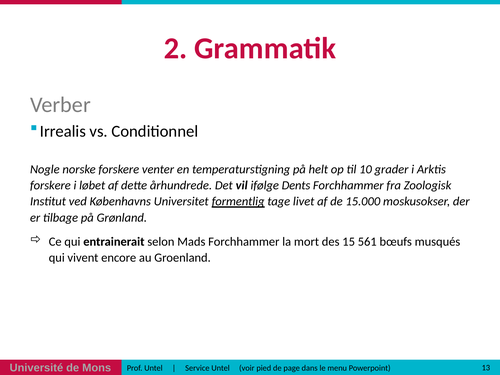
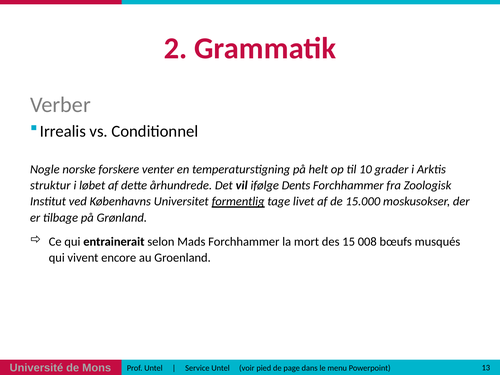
forskere: forskere -> struktur (50, 185)
561: 561 -> 008 (367, 242)
